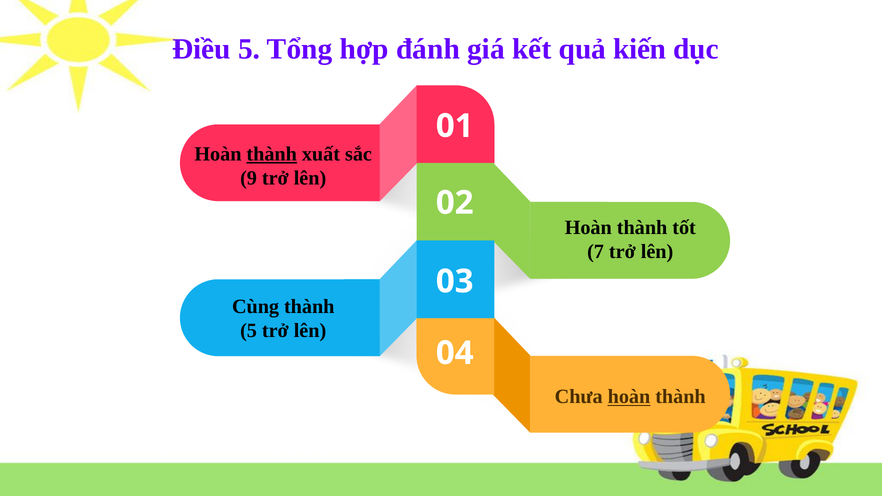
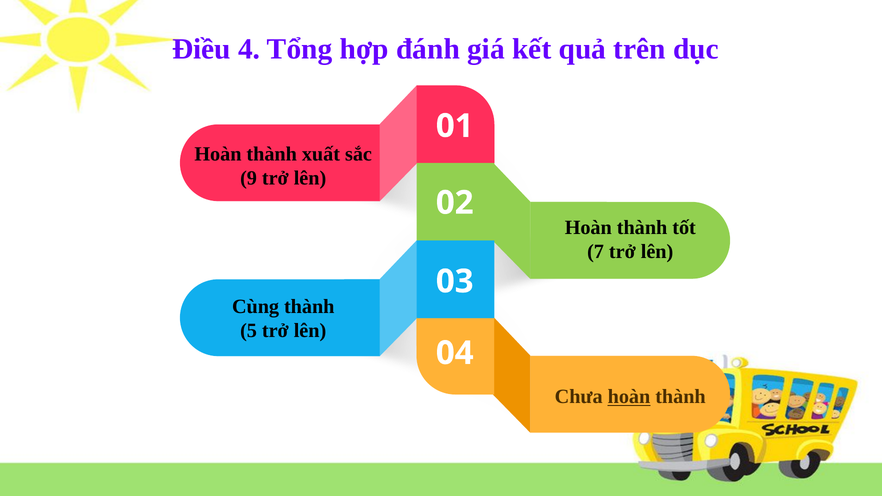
Điều 5: 5 -> 4 (249, 49)
kiến: kiến -> trên (640, 49)
thành underline: present -> none (272, 154)
